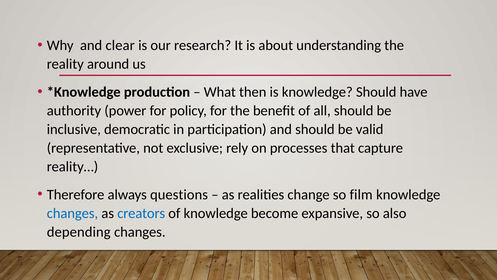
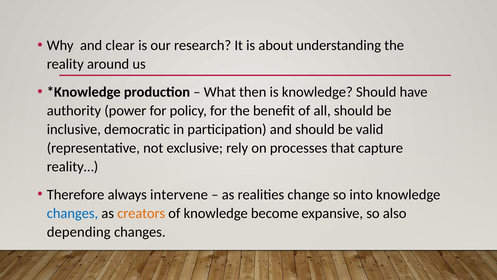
questions: questions -> intervene (179, 194)
film: film -> into (361, 194)
creators colour: blue -> orange (141, 213)
